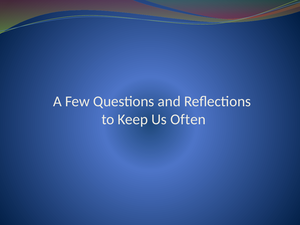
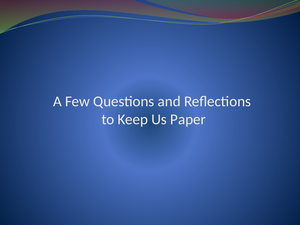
Often: Often -> Paper (188, 120)
